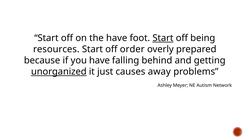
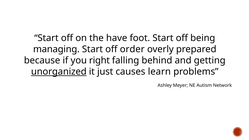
Start underline: present -> none (163, 38)
resources: resources -> managing (56, 49)
you have: have -> right (99, 61)
away: away -> learn (159, 72)
